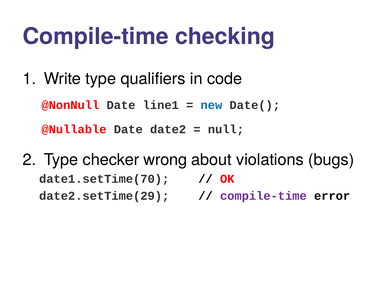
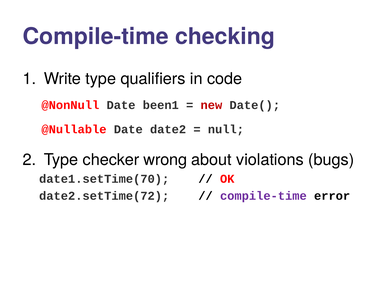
line1: line1 -> been1 (161, 105)
new colour: blue -> red (211, 105)
date2.setTime(29: date2.setTime(29 -> date2.setTime(72 (104, 196)
